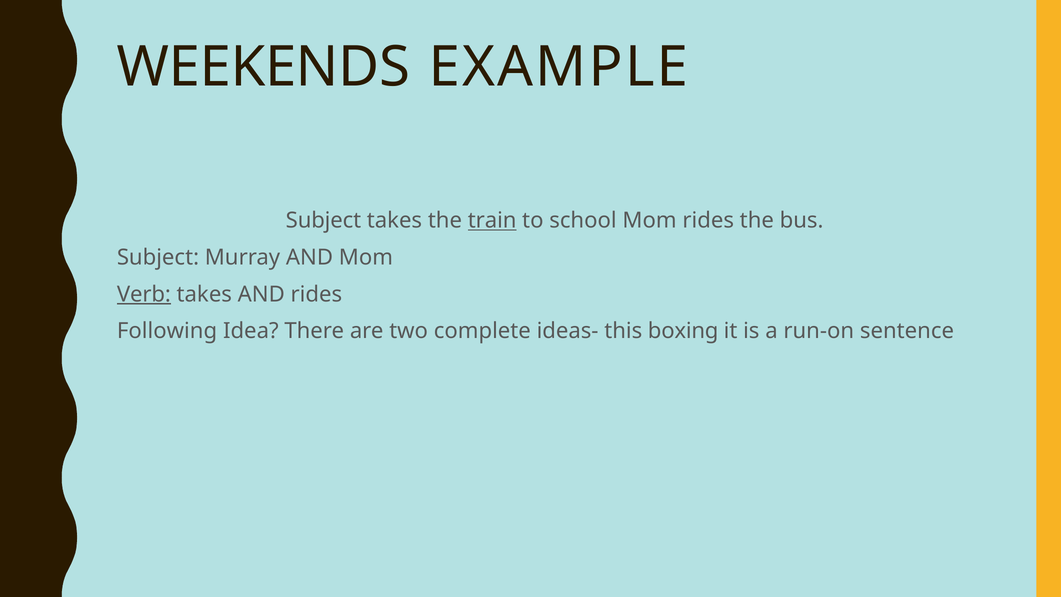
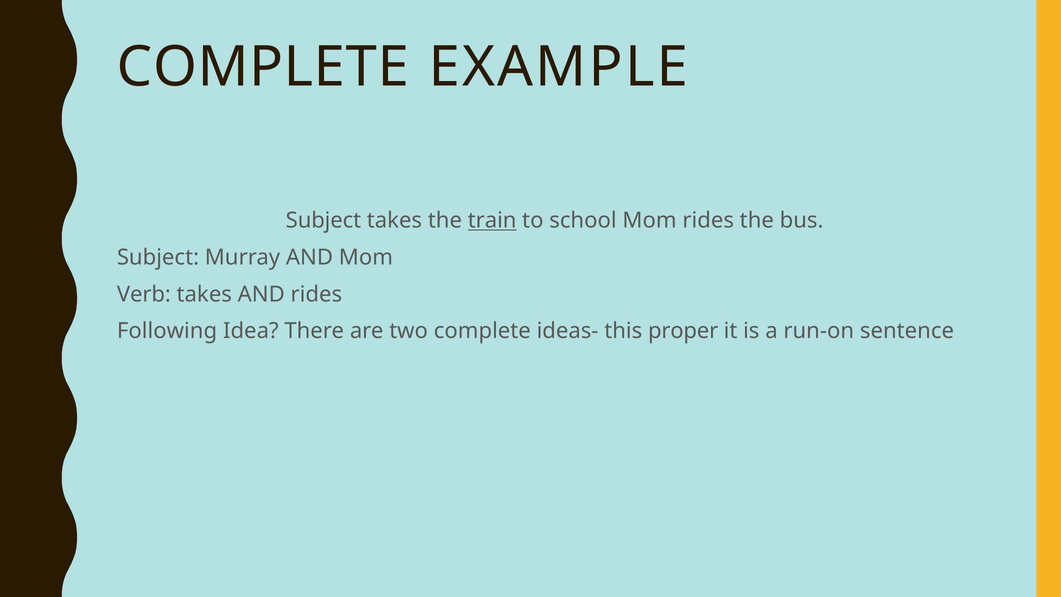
WEEKENDS: WEEKENDS -> COMPLETE (263, 67)
Verb underline: present -> none (144, 294)
boxing: boxing -> proper (683, 331)
